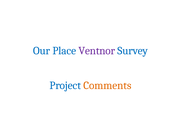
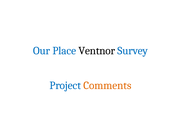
Ventnor colour: purple -> black (97, 51)
